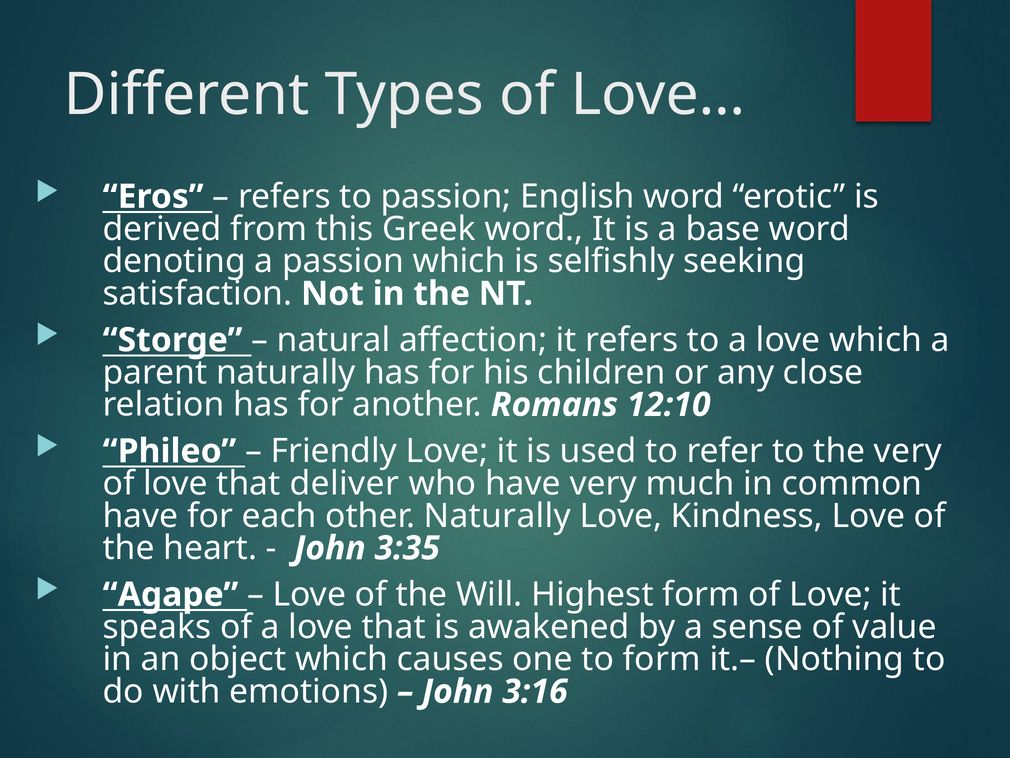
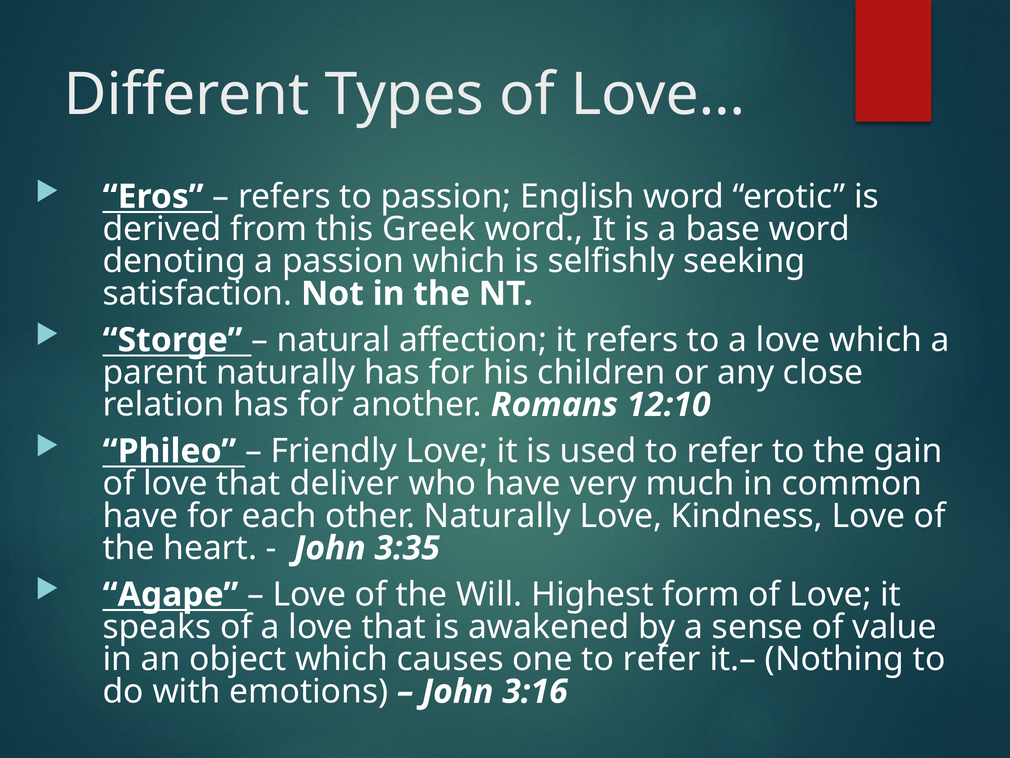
the very: very -> gain (908, 451)
one to form: form -> refer (662, 659)
